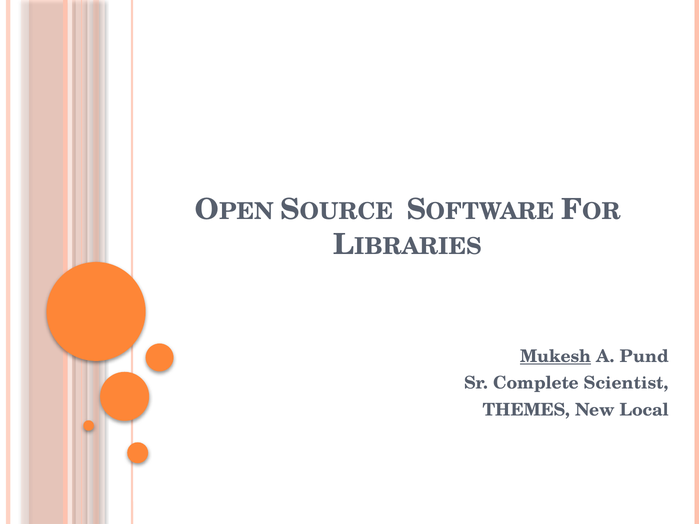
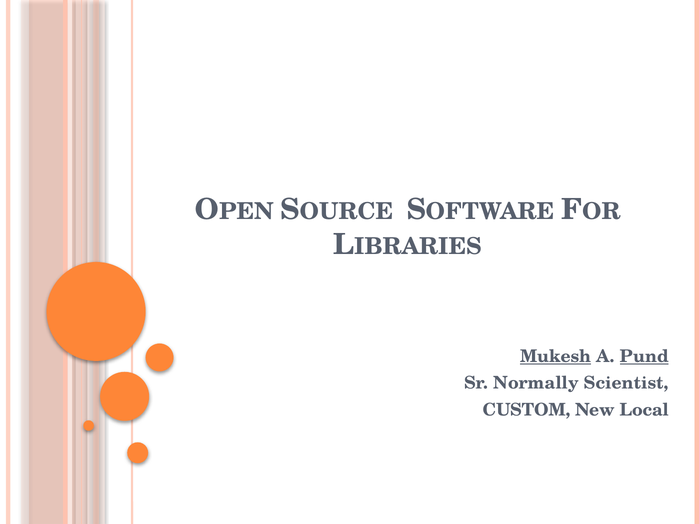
Pund underline: none -> present (644, 357)
Complete: Complete -> Normally (536, 383)
THEMES: THEMES -> CUSTOM (527, 410)
